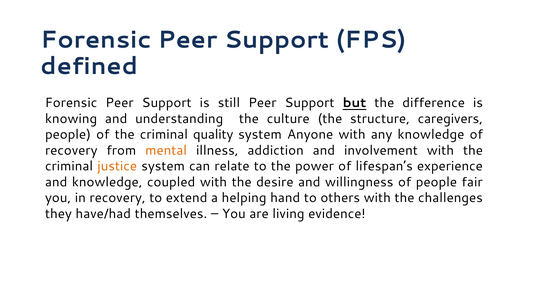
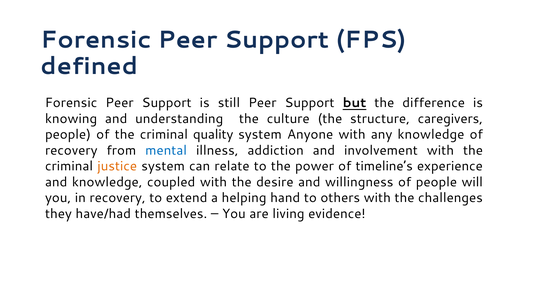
mental colour: orange -> blue (166, 150)
lifespan’s: lifespan’s -> timeline’s (384, 166)
fair: fair -> will (472, 182)
